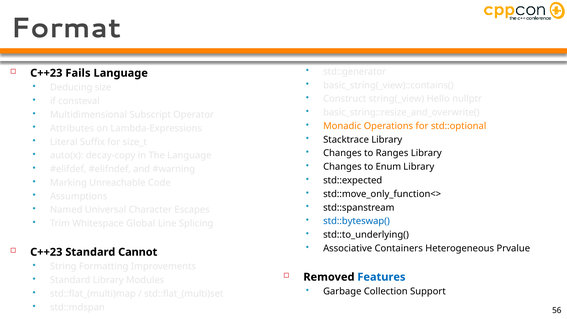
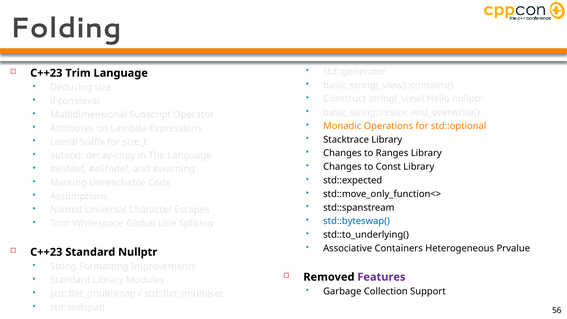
Format: Format -> Folding (66, 28)
C++23 Fails: Fails -> Trim (78, 73)
Enum: Enum -> Const (388, 167)
Standard Cannot: Cannot -> Nullptr (138, 252)
Features colour: blue -> purple (381, 277)
